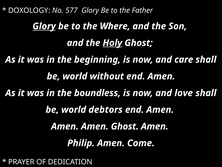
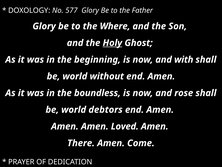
Glory underline: present -> none (44, 26)
care: care -> with (184, 59)
love: love -> rose (184, 93)
Amen Ghost: Ghost -> Loved (125, 126)
Philip: Philip -> There (81, 143)
